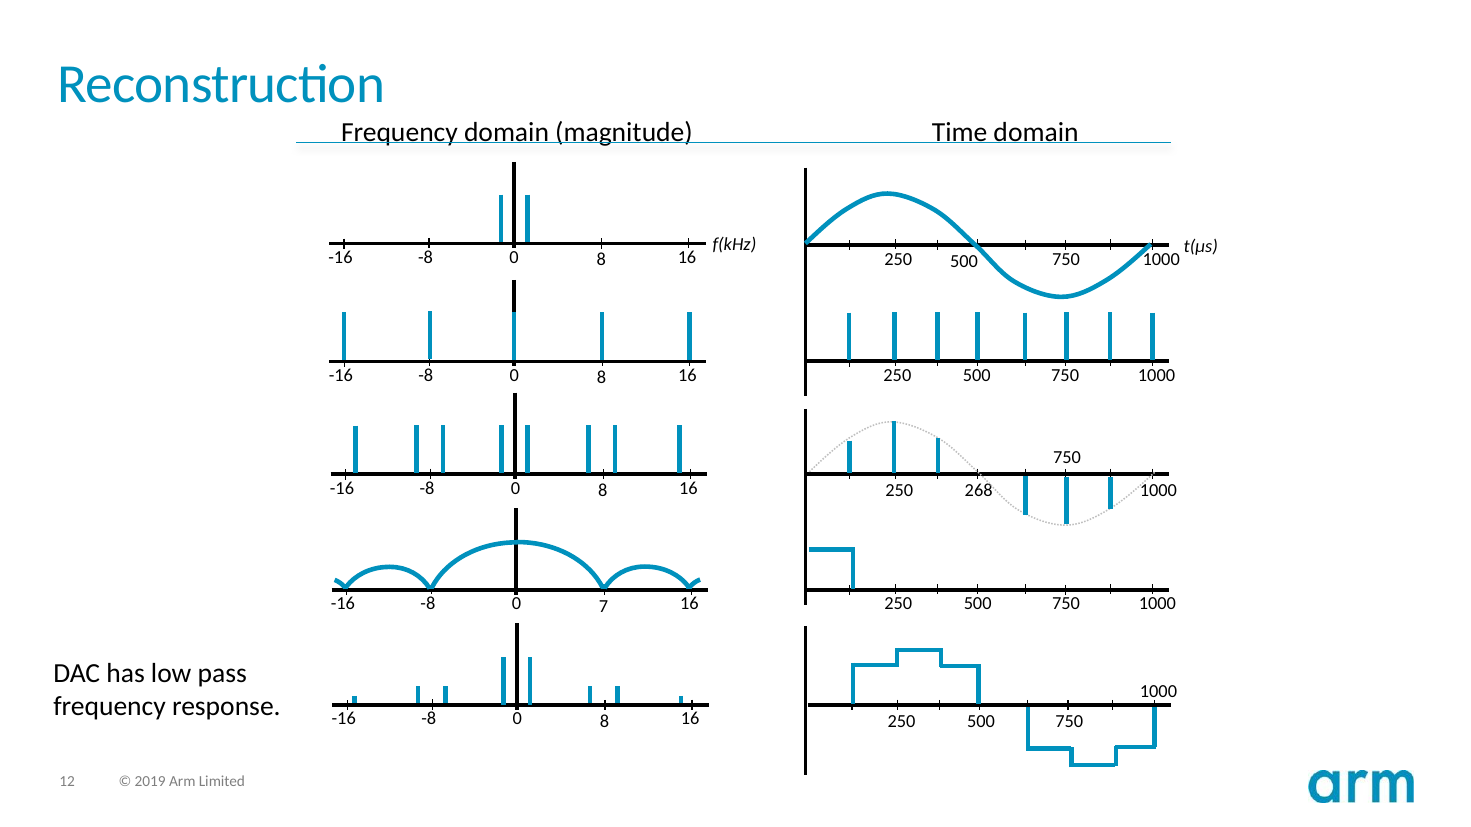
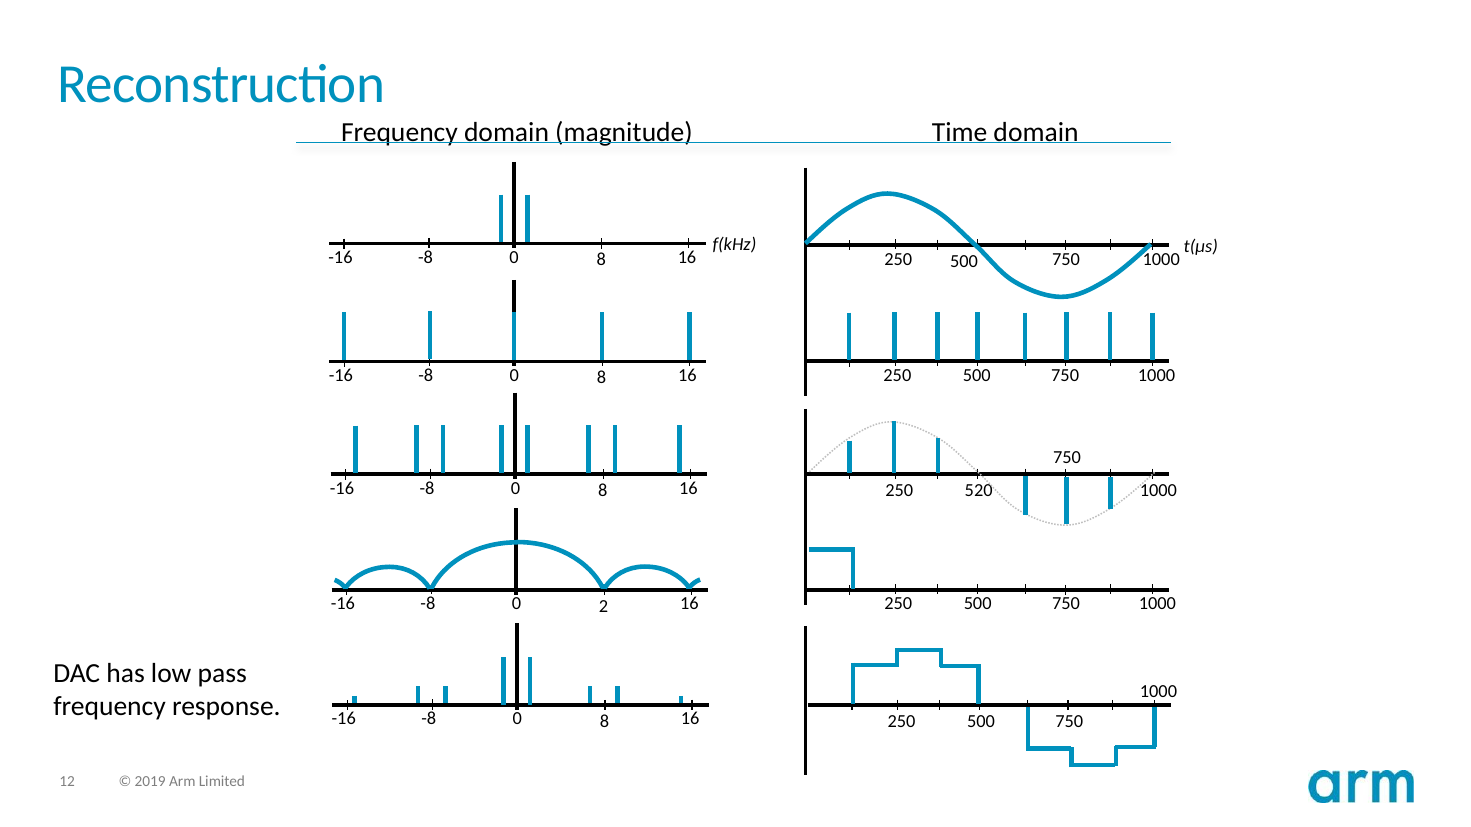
268: 268 -> 520 (979, 491)
7: 7 -> 2 (604, 606)
